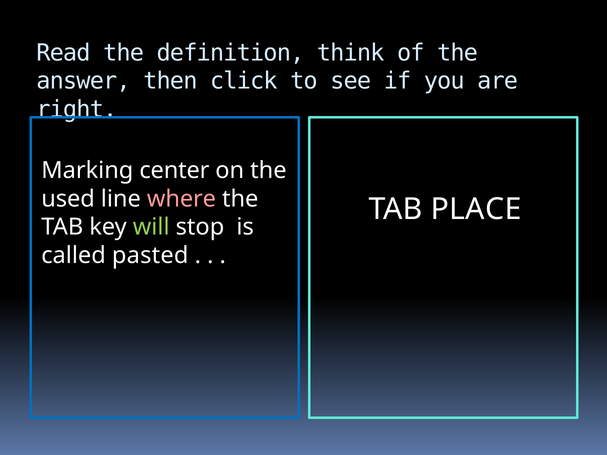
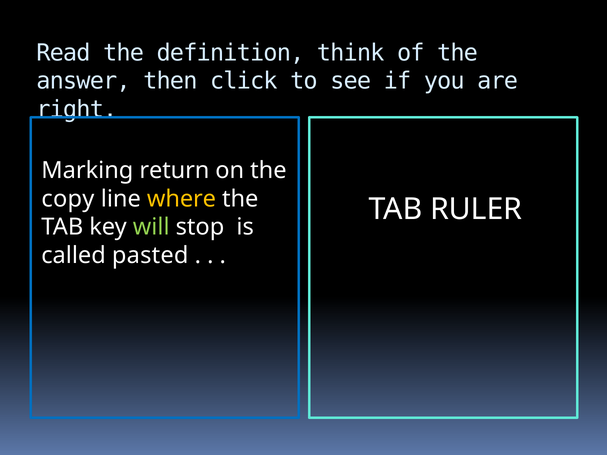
center: center -> return (174, 171)
used: used -> copy (68, 199)
where colour: pink -> yellow (182, 199)
PLACE: PLACE -> RULER (476, 209)
